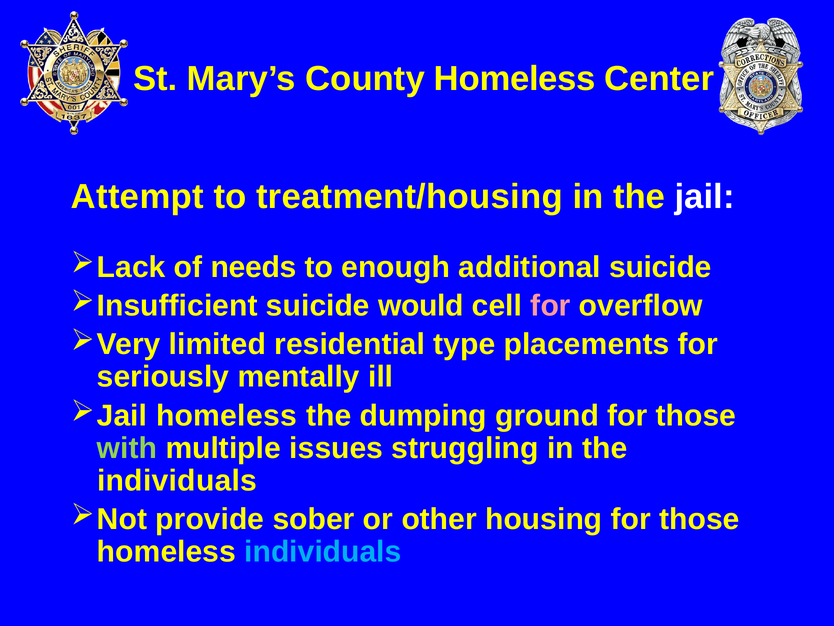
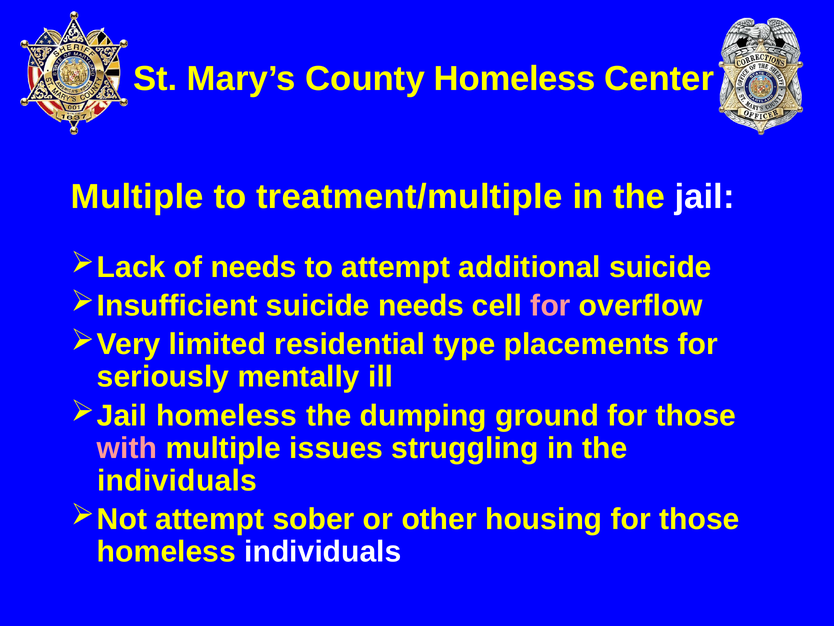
Attempt: Attempt -> Multiple (137, 196)
treatment/housing: treatment/housing -> treatment/multiple (409, 196)
to enough: enough -> attempt (396, 267)
suicide would: would -> needs (421, 306)
with colour: light green -> pink (127, 448)
provide: provide -> attempt (210, 519)
individuals colour: light blue -> white (323, 551)
